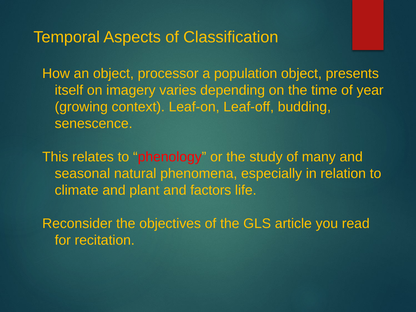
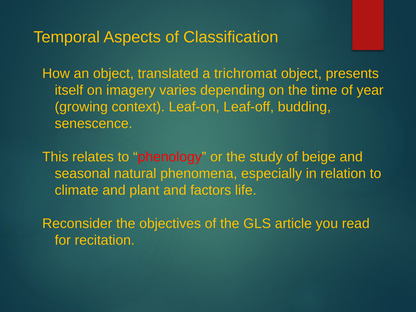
processor: processor -> translated (168, 74)
population: population -> trichromat (246, 74)
many: many -> beige (319, 157)
